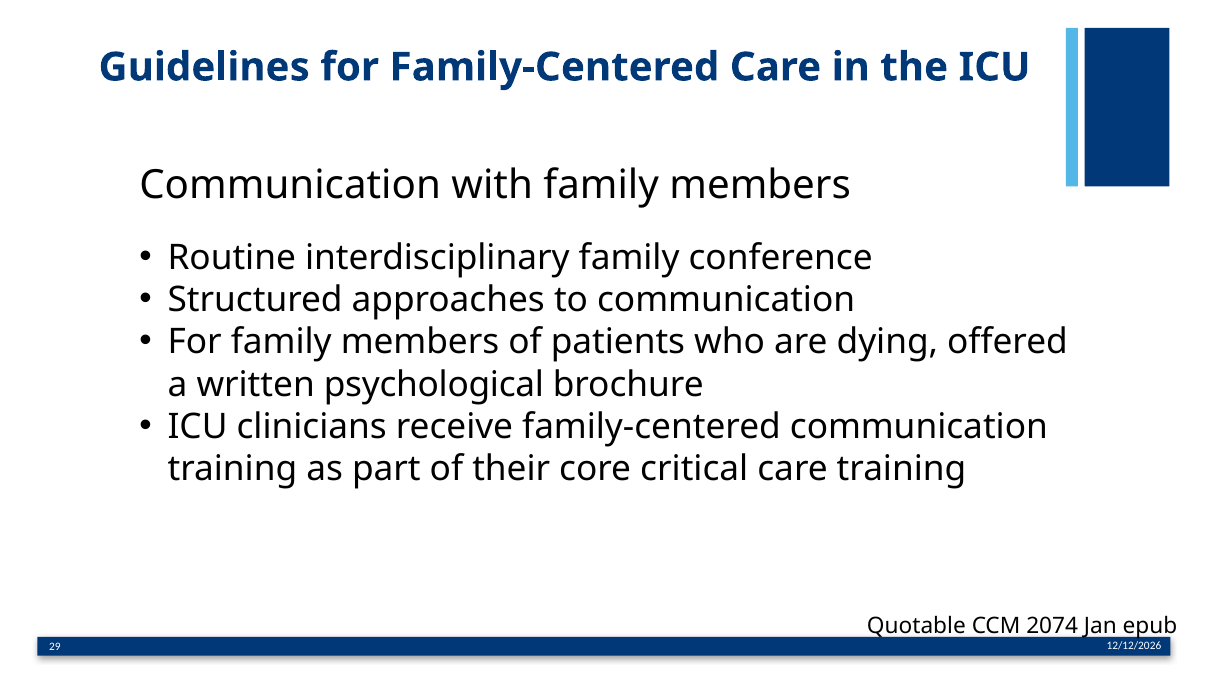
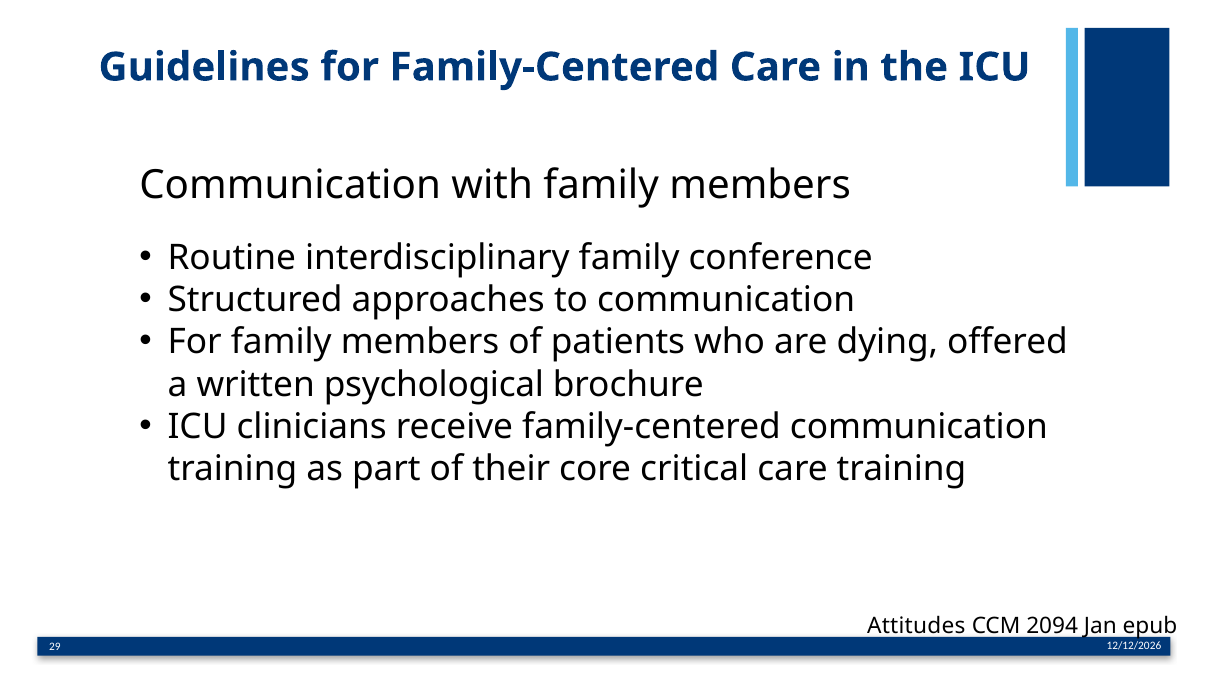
Quotable: Quotable -> Attitudes (916, 627)
2074: 2074 -> 2094 (1052, 627)
